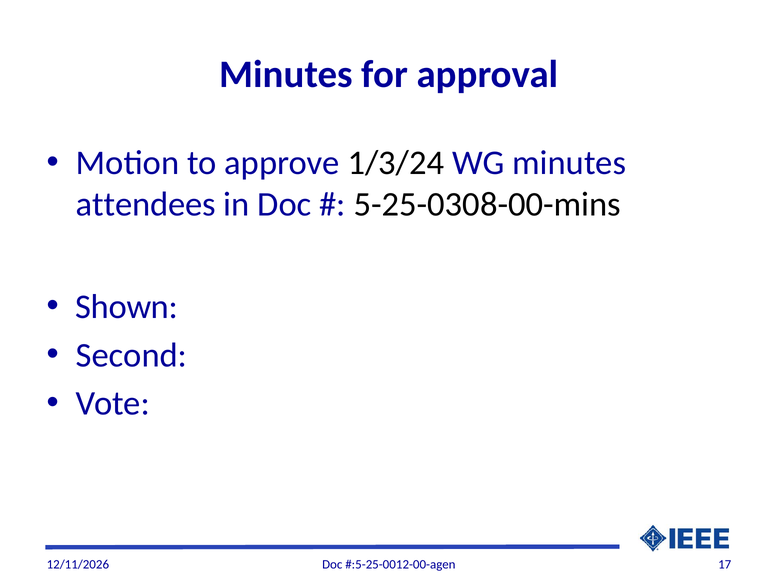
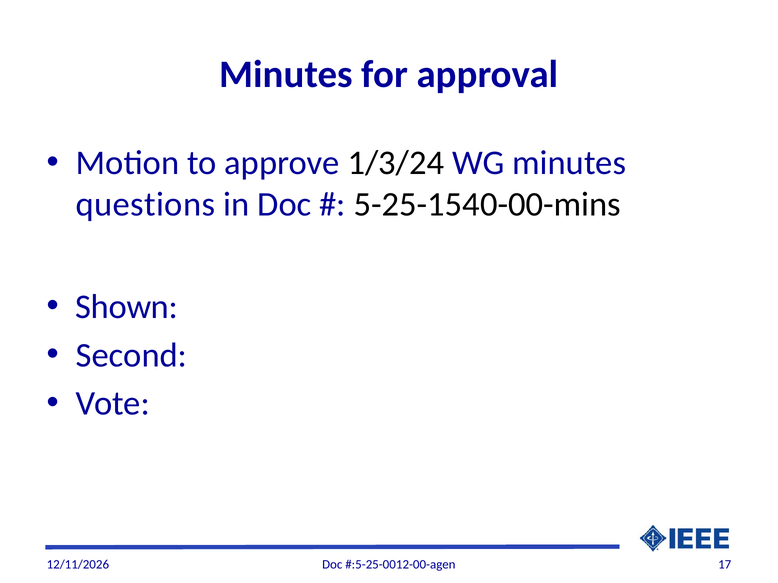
attendees: attendees -> questions (145, 205)
5-25-0308-00-mins: 5-25-0308-00-mins -> 5-25-1540-00-mins (487, 205)
